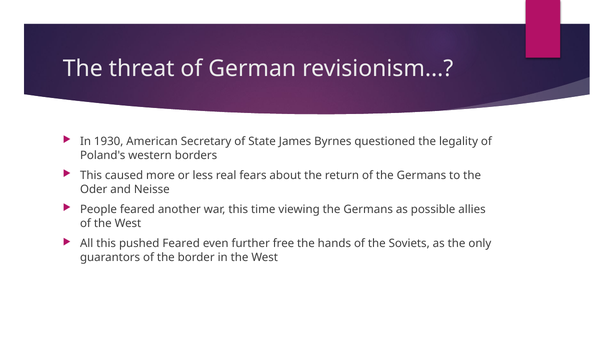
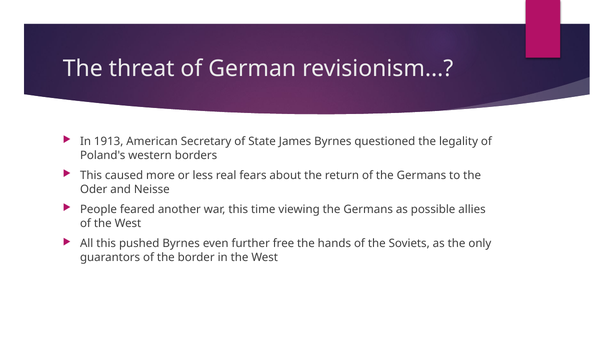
1930: 1930 -> 1913 (109, 141)
pushed Feared: Feared -> Byrnes (181, 243)
